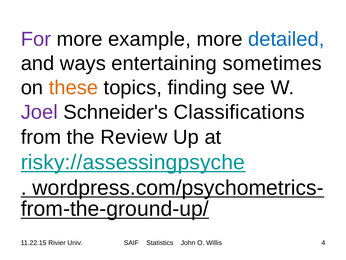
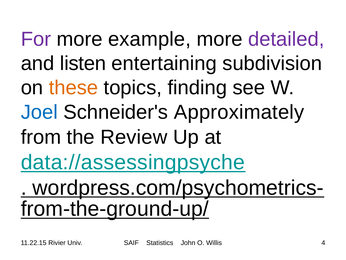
detailed colour: blue -> purple (286, 39)
ways: ways -> listen (83, 63)
sometimes: sometimes -> subdivision (272, 63)
Joel colour: purple -> blue (39, 112)
Classifications: Classifications -> Approximately (239, 112)
risky://assessingpsyche: risky://assessingpsyche -> data://assessingpsyche (133, 162)
